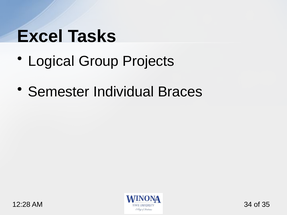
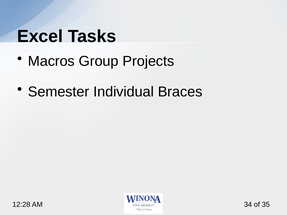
Logical: Logical -> Macros (51, 61)
